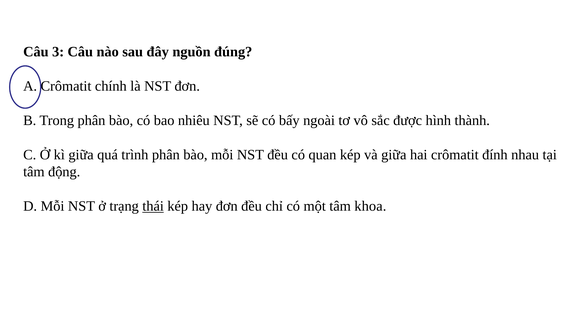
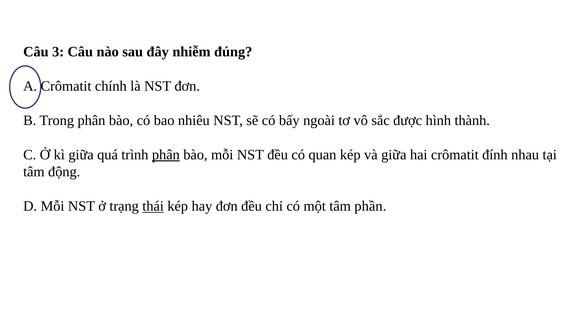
nguồn: nguồn -> nhiễm (192, 52)
phân underline: none -> present (166, 155)
khoa: khoa -> phần (370, 206)
